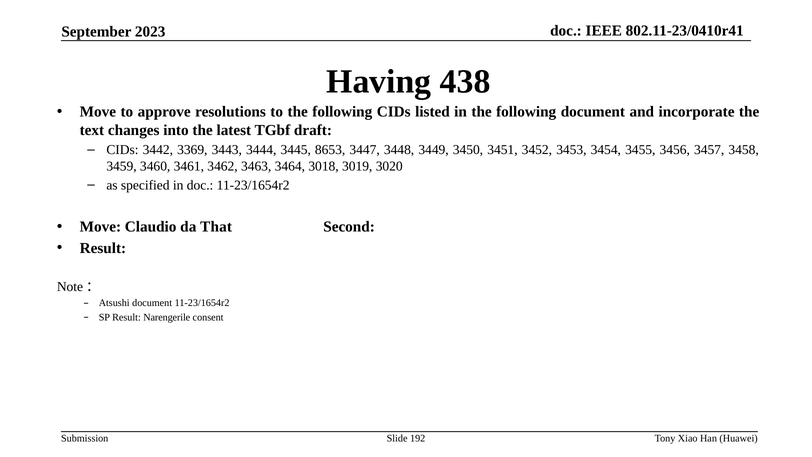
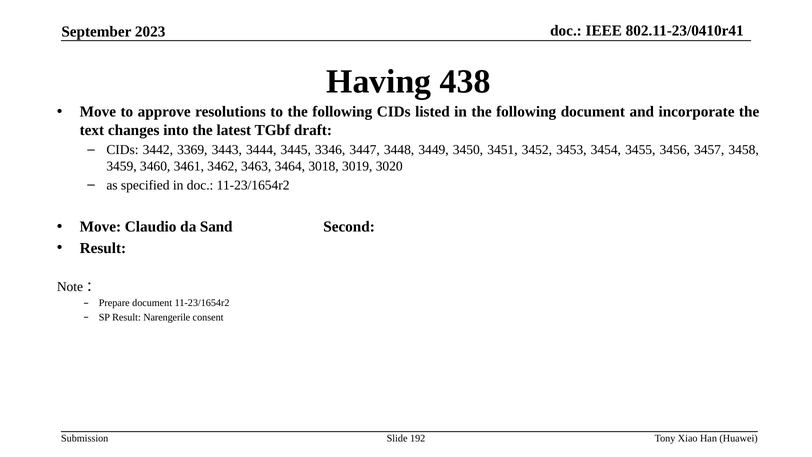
8653: 8653 -> 3346 (330, 150)
That: That -> Sand (216, 227)
Atsushi: Atsushi -> Prepare (114, 303)
